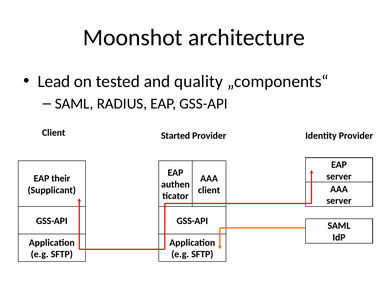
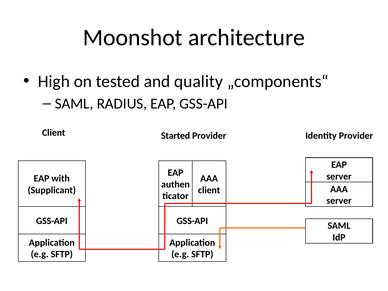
Lead: Lead -> High (54, 81)
their: their -> with (61, 178)
